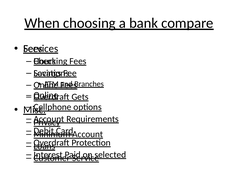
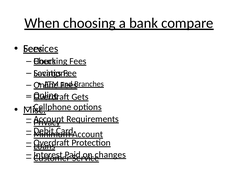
selected: selected -> changes (110, 154)
